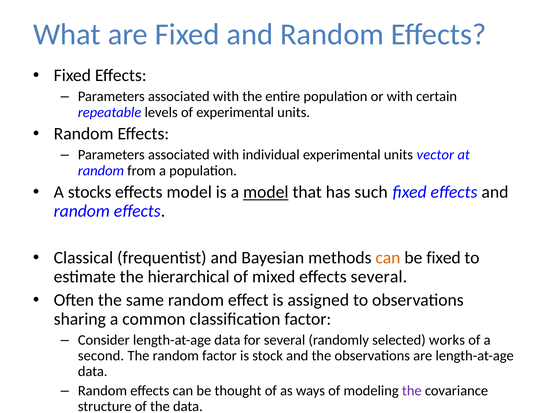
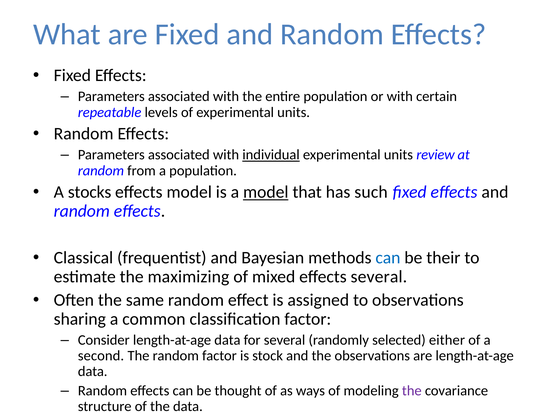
individual underline: none -> present (271, 155)
vector: vector -> review (436, 155)
can colour: orange -> blue (388, 258)
be fixed: fixed -> their (443, 258)
hierarchical: hierarchical -> maximizing (188, 277)
works: works -> either (447, 340)
